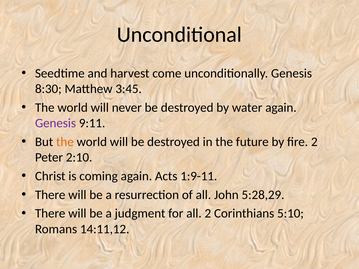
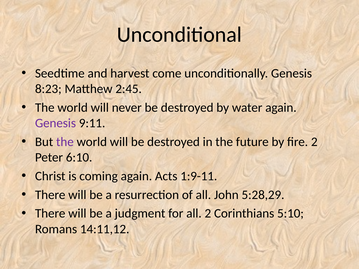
8:30: 8:30 -> 8:23 (48, 89)
3:45: 3:45 -> 2:45 (129, 89)
the colour: orange -> purple (65, 142)
2:10: 2:10 -> 6:10 (79, 157)
